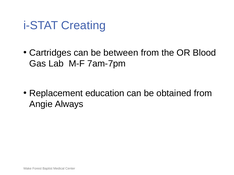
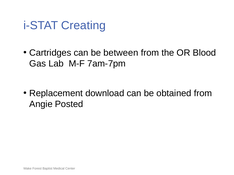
education: education -> download (105, 93)
Always: Always -> Posted (69, 104)
